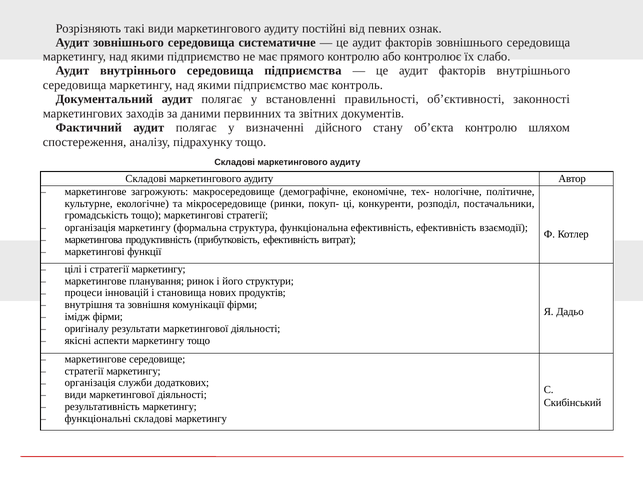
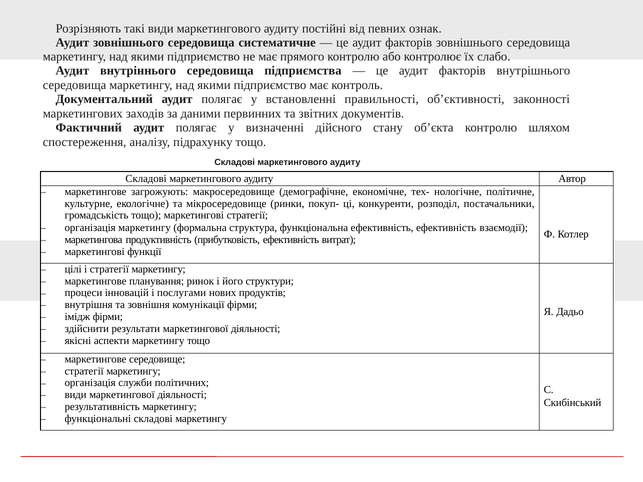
становища: становища -> послугами (182, 293)
оригіналу: оригіналу -> здійснити (87, 329)
додаткових: додаткових -> політичних (182, 383)
